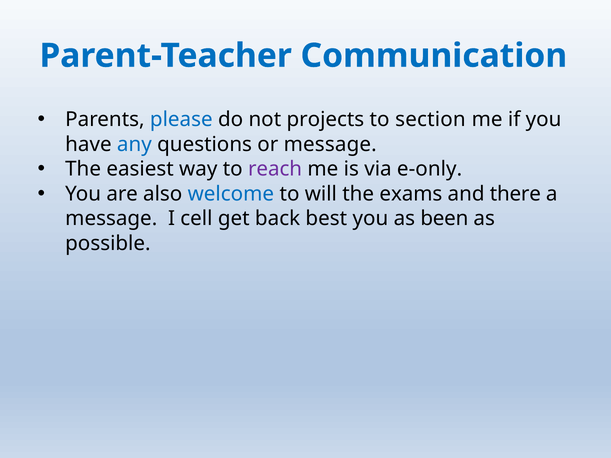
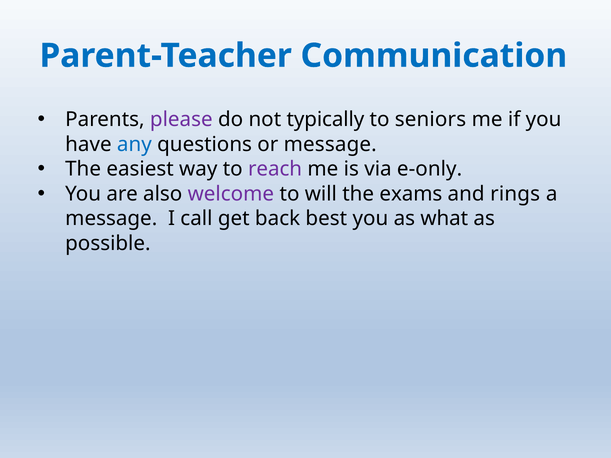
please colour: blue -> purple (181, 120)
projects: projects -> typically (325, 120)
section: section -> seniors (430, 120)
welcome colour: blue -> purple (231, 194)
there: there -> rings (515, 194)
cell: cell -> call (196, 219)
been: been -> what (444, 219)
